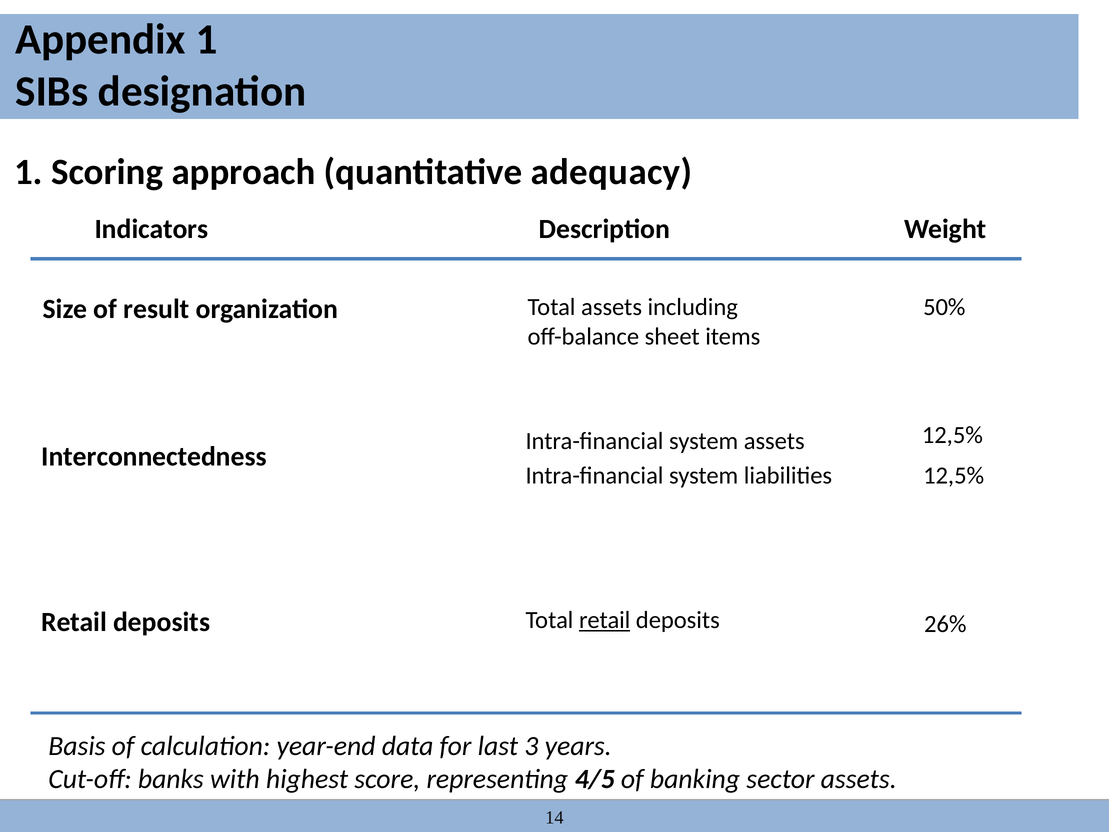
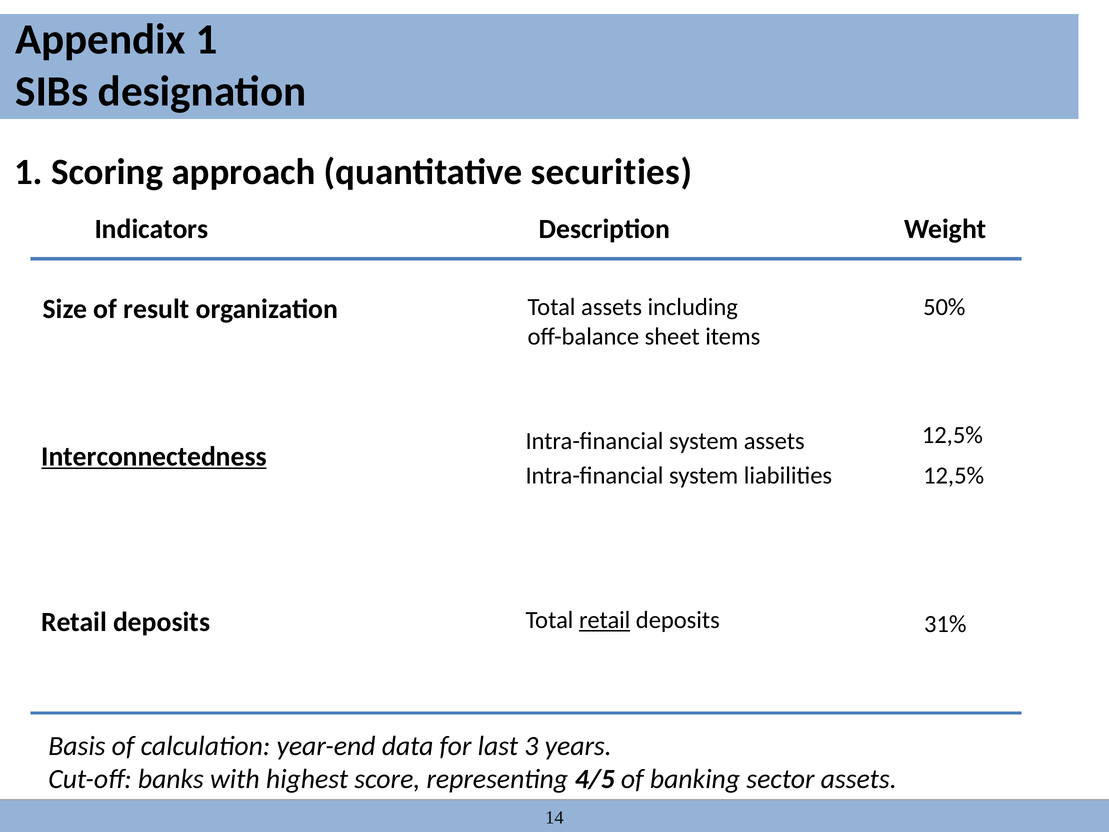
adequacy: adequacy -> securities (611, 172)
Interconnectedness underline: none -> present (154, 456)
26%: 26% -> 31% (945, 624)
